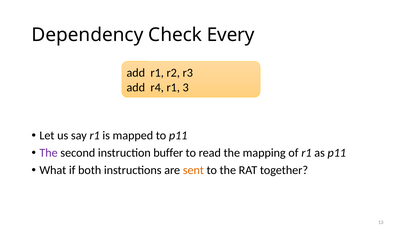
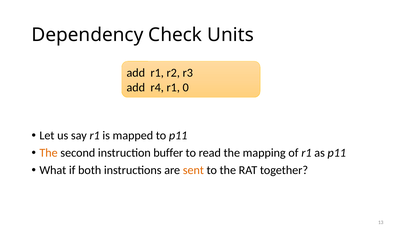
Every: Every -> Units (231, 35)
3: 3 -> 0 (186, 88)
The colour: purple -> orange (49, 153)
